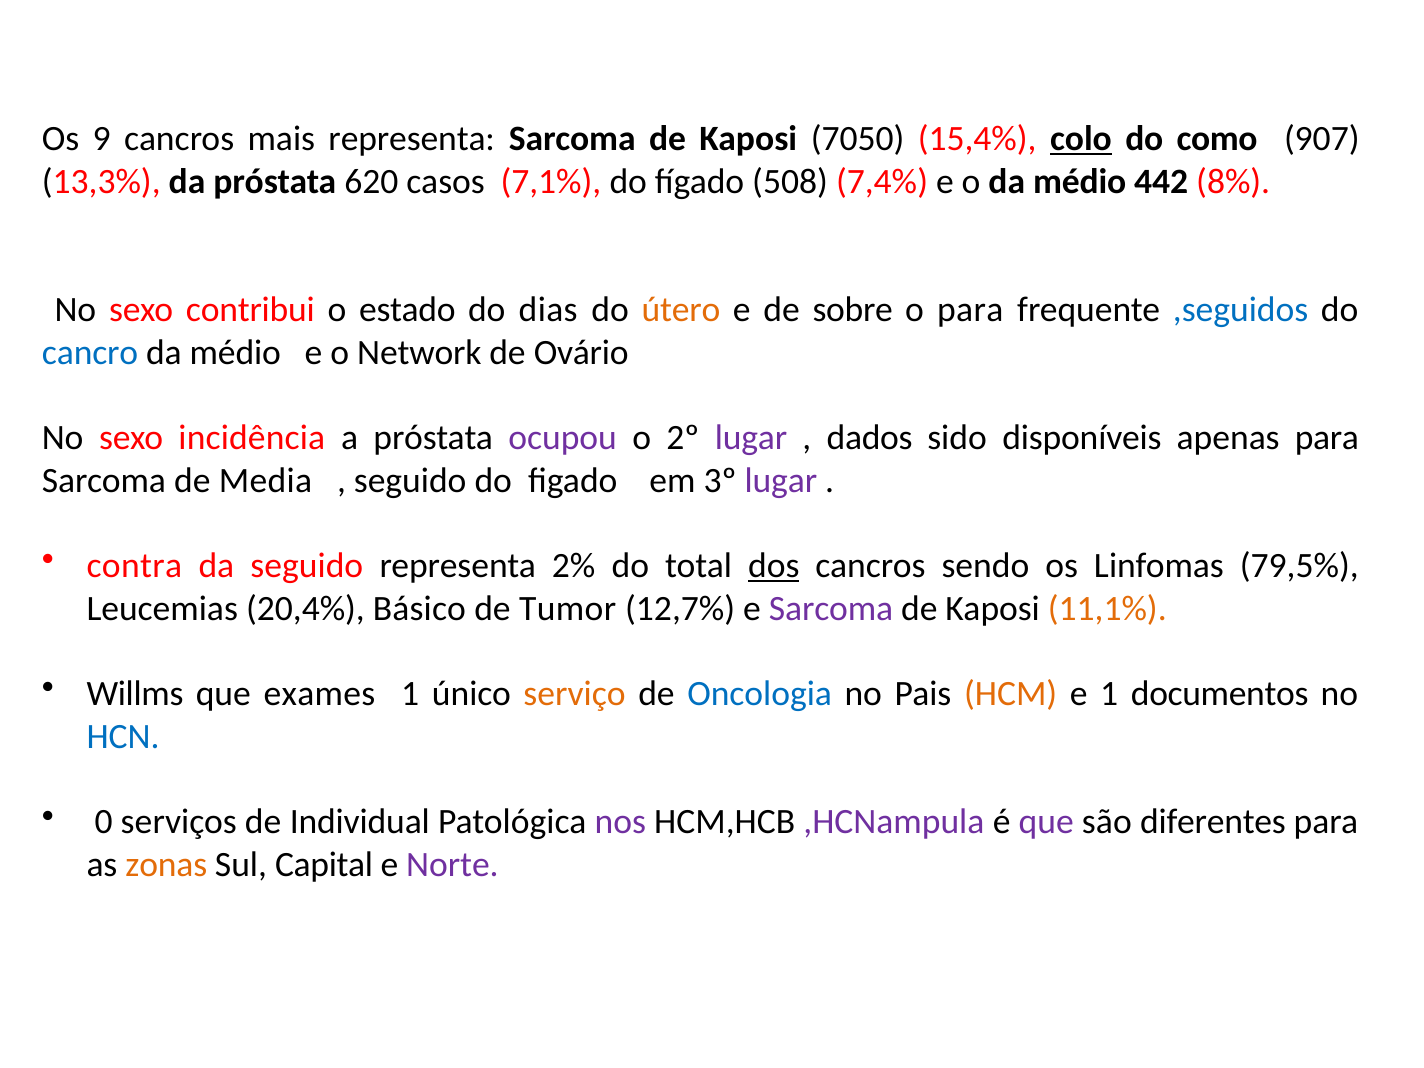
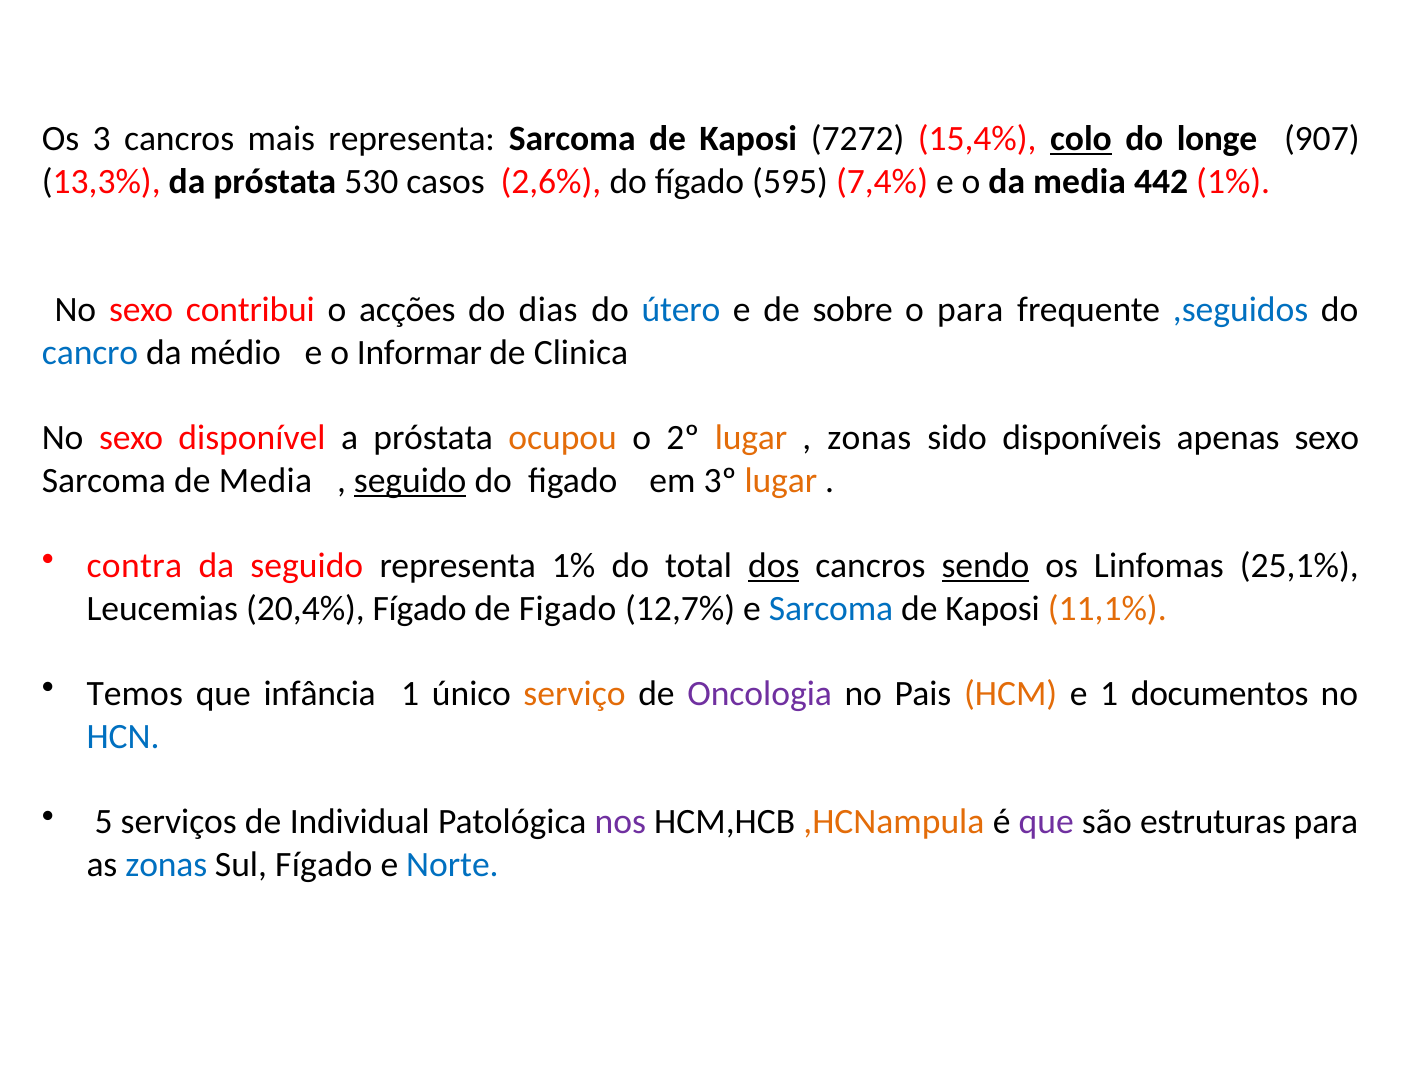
9: 9 -> 3 (102, 139)
7050: 7050 -> 7272 (858, 139)
como: como -> longe (1217, 139)
620: 620 -> 530 (371, 181)
7,1%: 7,1% -> 2,6% (551, 181)
508: 508 -> 595 (790, 181)
o da médio: médio -> media (1080, 181)
442 8%: 8% -> 1% (1233, 181)
estado: estado -> acções (407, 310)
útero colour: orange -> blue (681, 310)
Network: Network -> Informar (419, 352)
Ovário: Ovário -> Clinica (581, 352)
incidência: incidência -> disponível (252, 438)
ocupou colour: purple -> orange (563, 438)
lugar colour: purple -> orange (751, 438)
dados: dados -> zonas (869, 438)
apenas para: para -> sexo (1327, 438)
seguido underline: none -> present (410, 480)
lugar colour: purple -> orange (781, 480)
representa 2%: 2% -> 1% (574, 566)
sendo underline: none -> present (985, 566)
79,5%: 79,5% -> 25,1% (1299, 566)
20,4% Básico: Básico -> Fígado (420, 609)
de Tumor: Tumor -> Figado (568, 609)
Sarcoma colour: purple -> blue (831, 609)
Willms: Willms -> Temos (135, 694)
exames: exames -> infância (320, 694)
Oncologia colour: blue -> purple (760, 694)
0: 0 -> 5 (104, 822)
,HCNampula colour: purple -> orange (894, 822)
diferentes: diferentes -> estruturas (1213, 822)
zonas colour: orange -> blue (166, 865)
Sul Capital: Capital -> Fígado (324, 865)
Norte colour: purple -> blue (452, 865)
